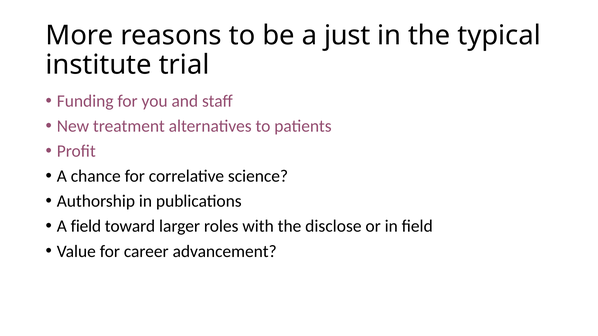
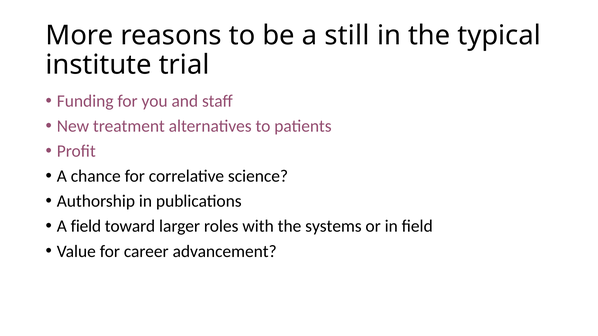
just: just -> still (347, 35)
disclose: disclose -> systems (333, 226)
